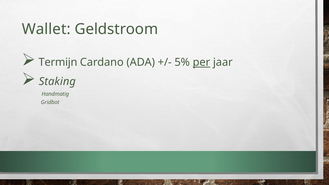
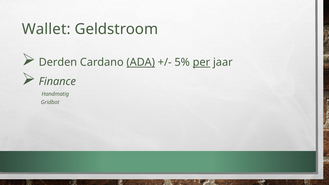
Termijn: Termijn -> Derden (58, 62)
ADA underline: none -> present (141, 62)
Staking: Staking -> Finance (57, 82)
